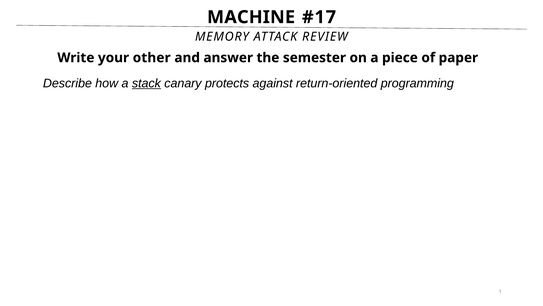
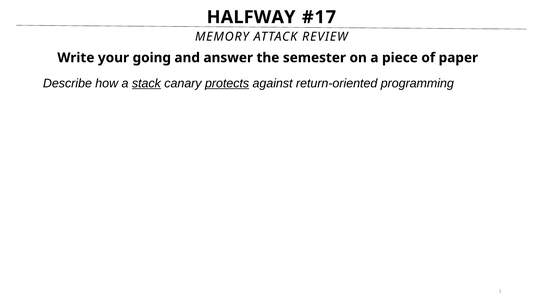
MACHINE: MACHINE -> HALFWAY (251, 17)
other: other -> going (152, 58)
protects underline: none -> present (227, 83)
